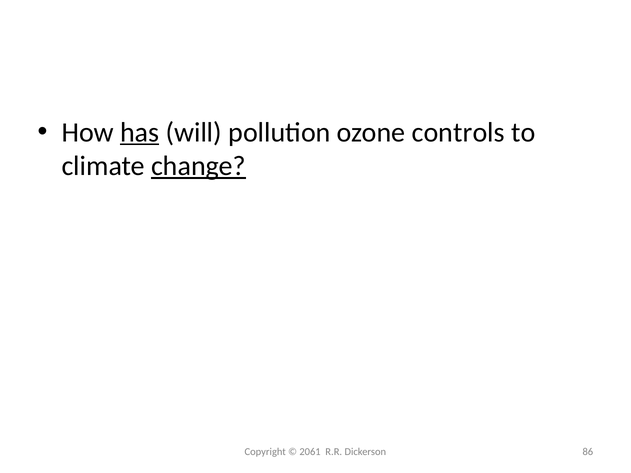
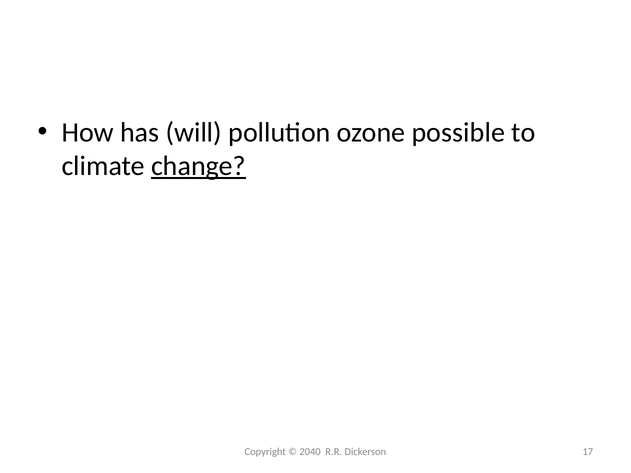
has underline: present -> none (140, 132)
controls: controls -> possible (458, 132)
2061: 2061 -> 2040 (310, 452)
86: 86 -> 17 (588, 452)
